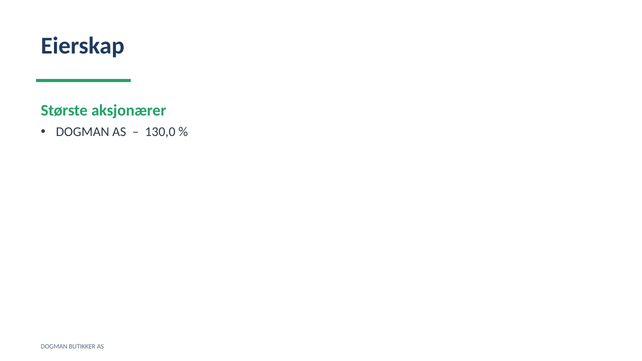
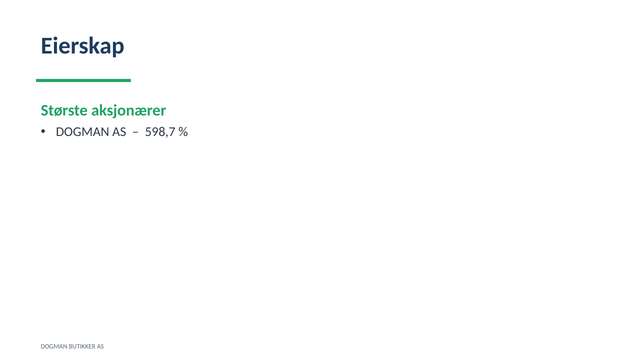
130,0: 130,0 -> 598,7 (160, 132)
